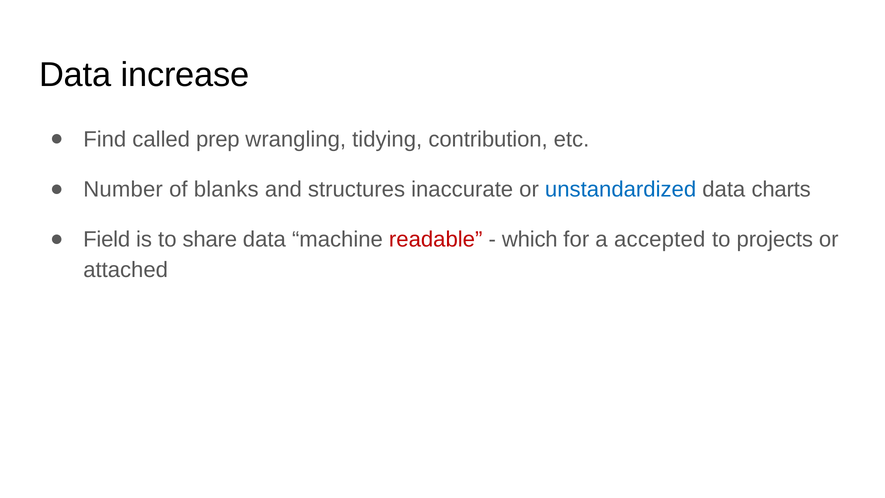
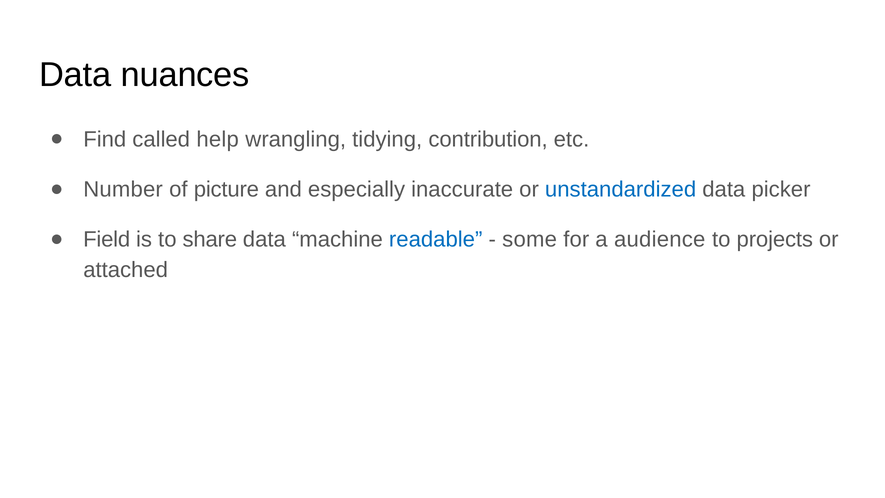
increase: increase -> nuances (185, 75)
prep: prep -> help (218, 139)
blanks: blanks -> picture (226, 189)
structures: structures -> especially (357, 189)
charts: charts -> picker (781, 189)
readable colour: red -> blue (436, 240)
which: which -> some (530, 240)
accepted: accepted -> audience (660, 240)
